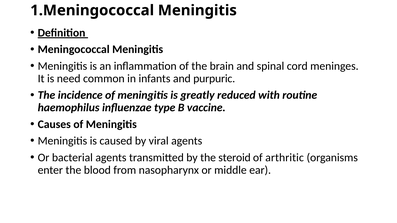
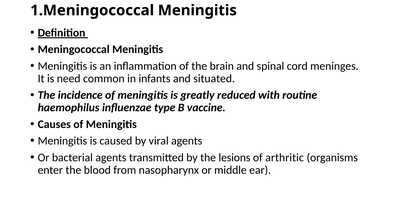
purpuric: purpuric -> situated (214, 79)
steroid: steroid -> lesions (235, 158)
